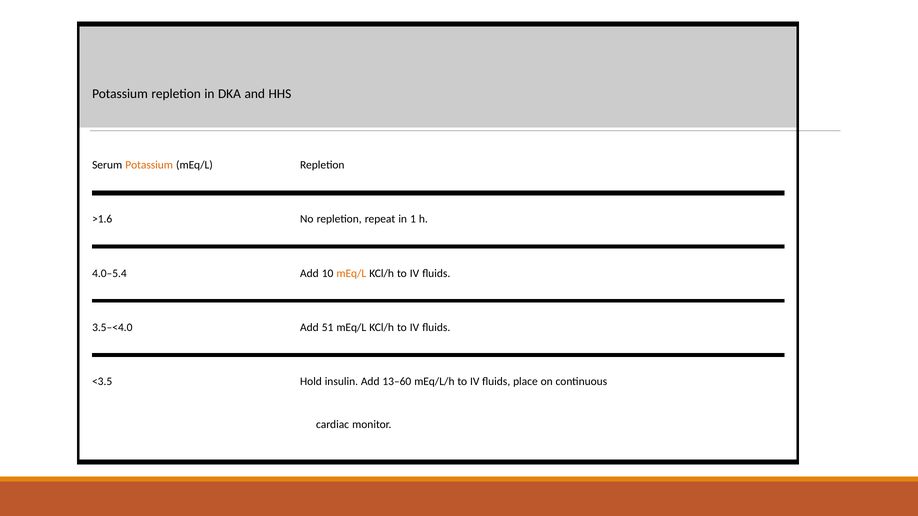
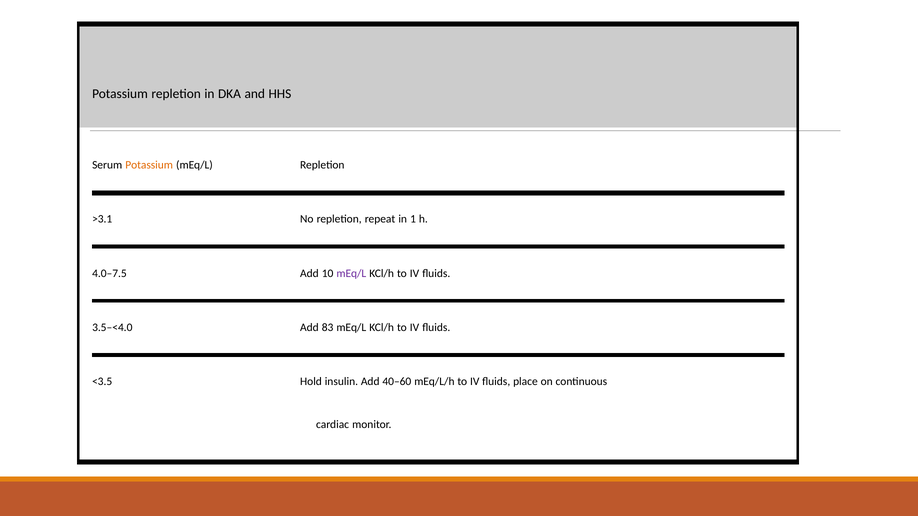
>1.6: >1.6 -> >3.1 (102, 219)
4.0–5.4: 4.0–5.4 -> 4.0–7.5 (109, 274)
mEq/L colour: orange -> purple (351, 274)
51: 51 -> 83 (328, 328)
13–60: 13–60 -> 40–60 (397, 382)
